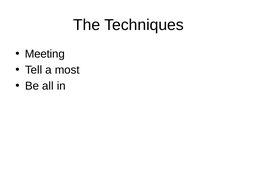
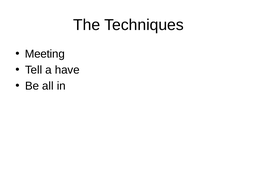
most: most -> have (67, 70)
